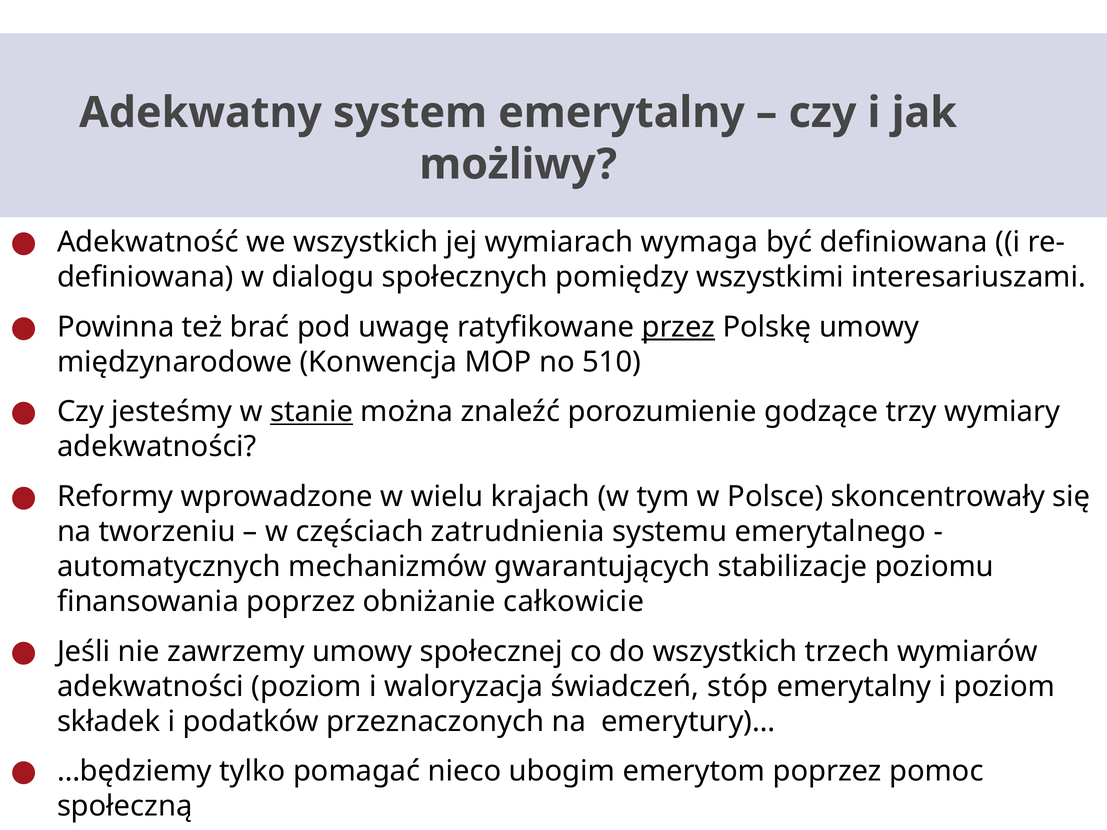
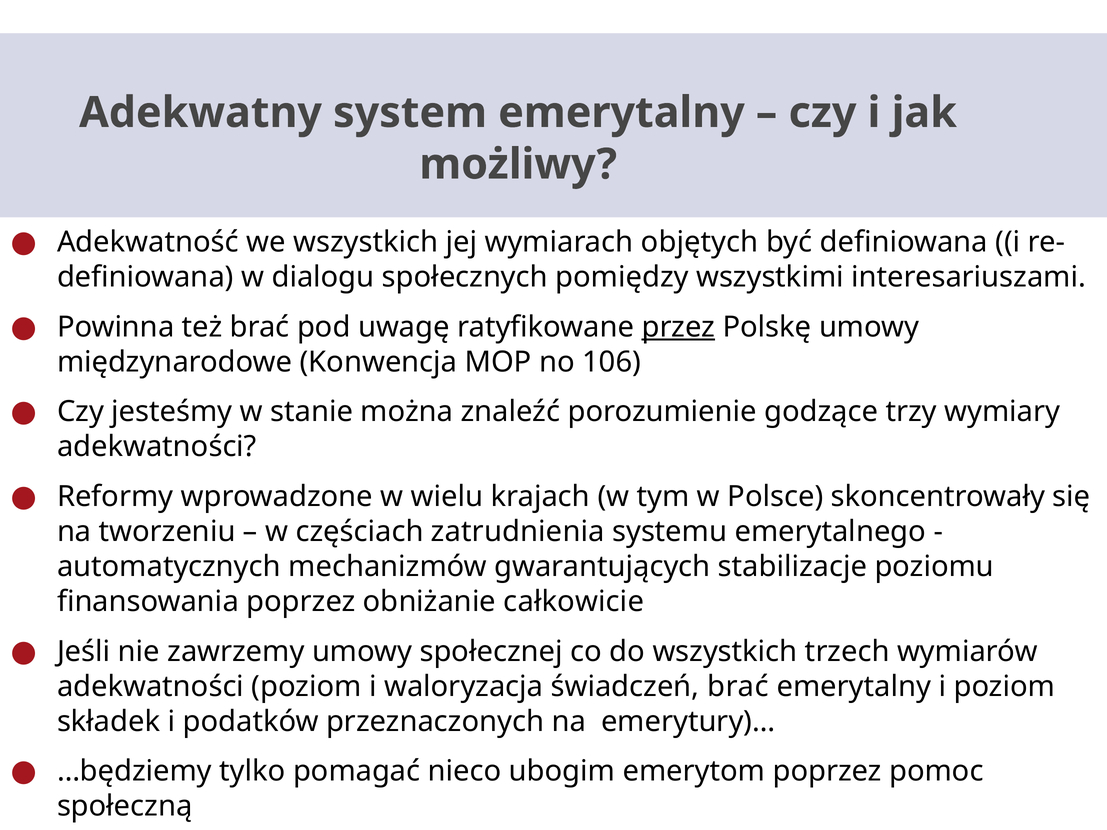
wymaga: wymaga -> objętych (700, 242)
510: 510 -> 106 (612, 362)
stanie underline: present -> none (312, 412)
świadczeń stóp: stóp -> brać (738, 687)
